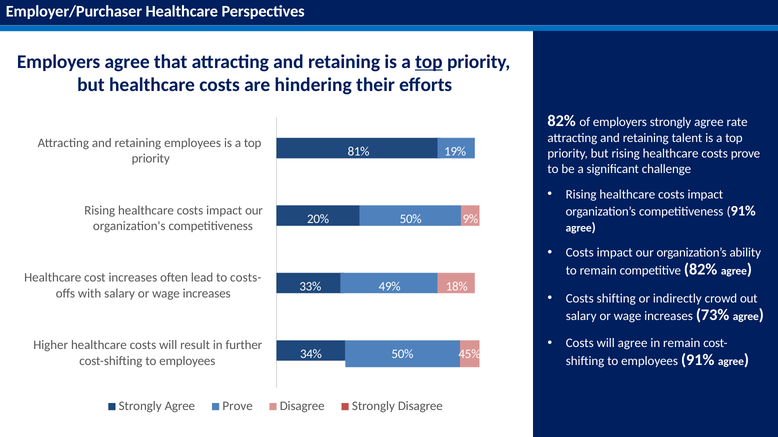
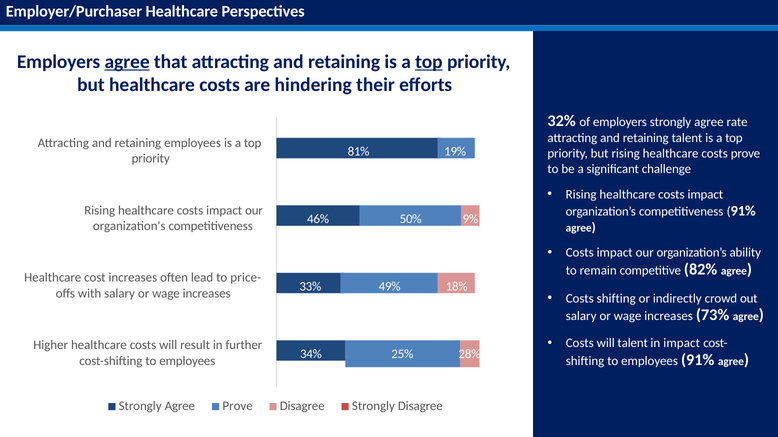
agree underline: none -> present (127, 62)
82%: 82% -> 32% (562, 121)
20%: 20% -> 46% (318, 219)
costs-: costs- -> price- (246, 278)
will agree: agree -> talent (633, 344)
in remain: remain -> impact (682, 344)
50%: 50% -> 25% (402, 354)
45%: 45% -> 28% (469, 354)
